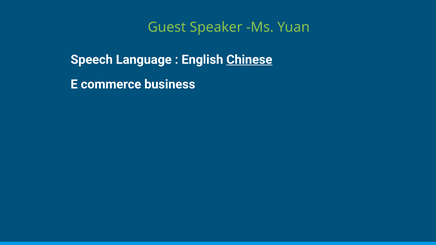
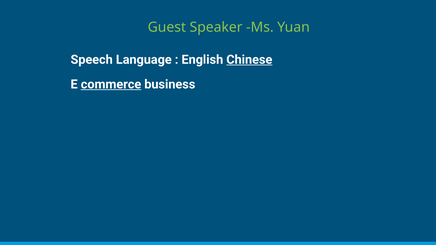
commerce underline: none -> present (111, 84)
